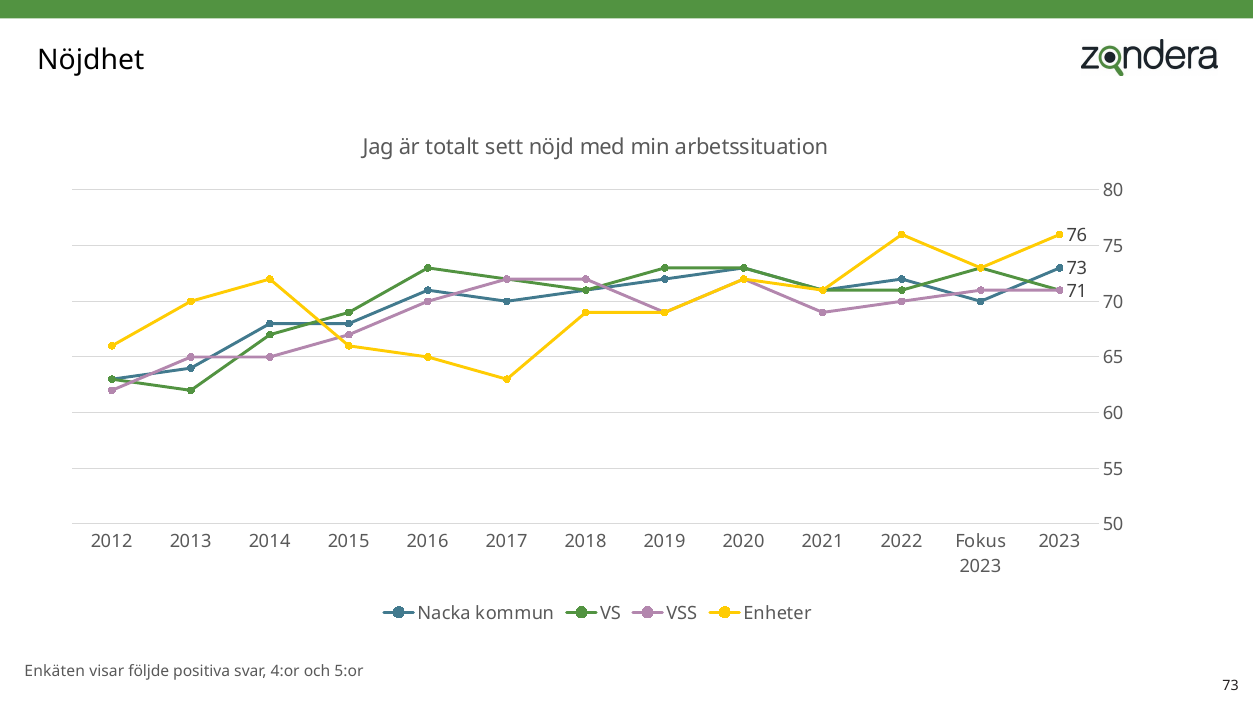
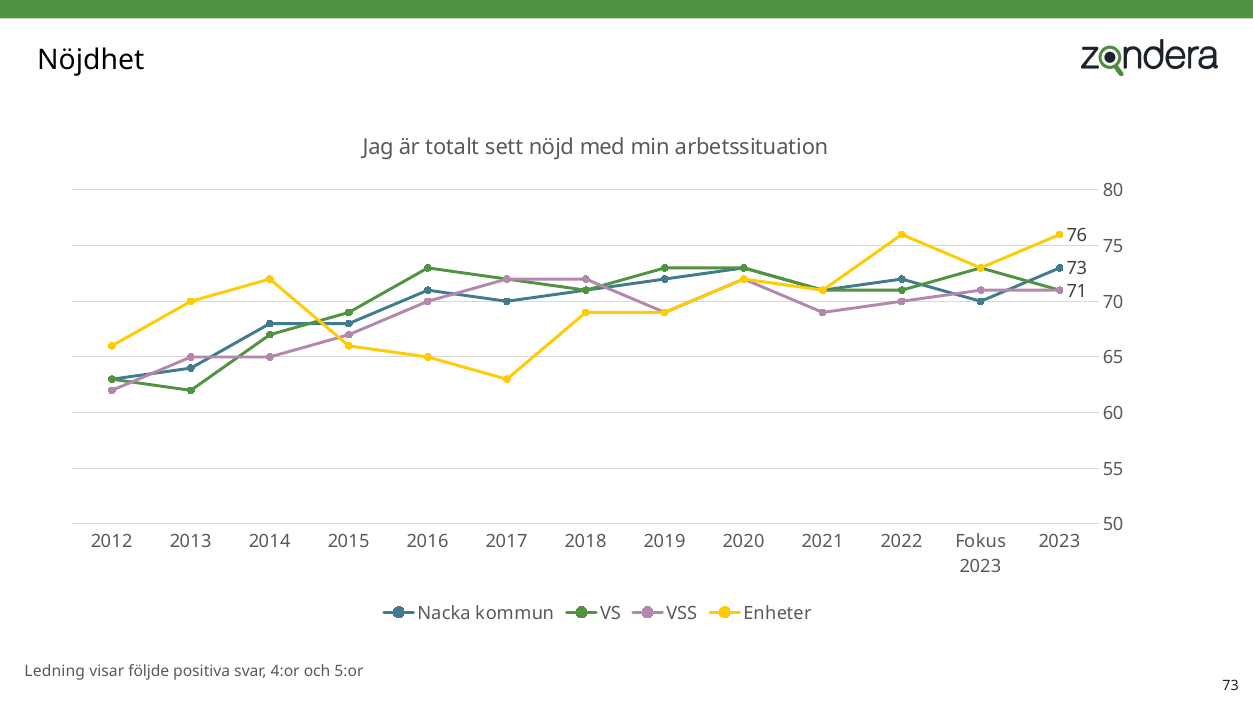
Enkäten: Enkäten -> Ledning (55, 671)
